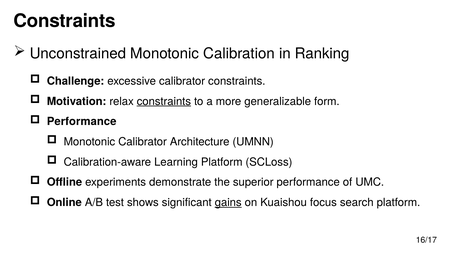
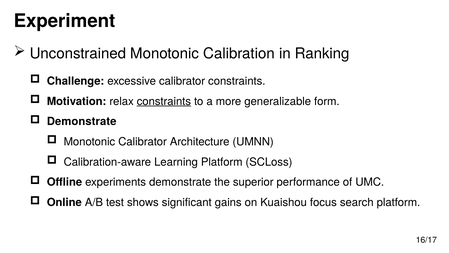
Constraints: Constraints -> Experiment (65, 21)
Performance: Performance -> Demonstrate (82, 121)
gains underline: present -> none (228, 202)
